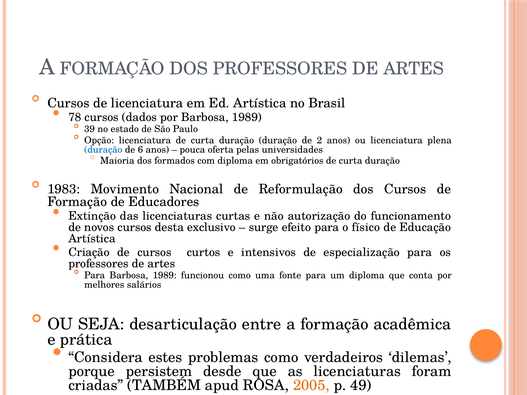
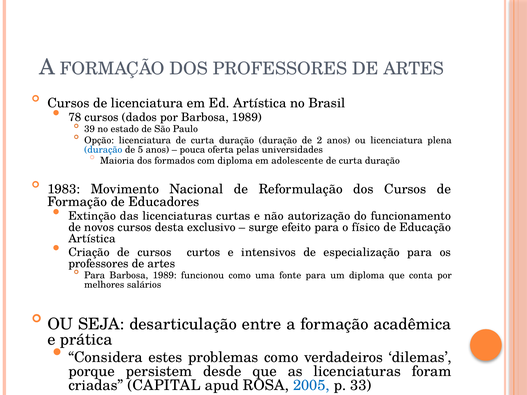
6: 6 -> 5 (140, 150)
obrigatórios: obrigatórios -> adolescente (297, 161)
TAMBÉM: TAMBÉM -> CAPITAL (164, 386)
2005 colour: orange -> blue (311, 386)
49: 49 -> 33 (361, 386)
